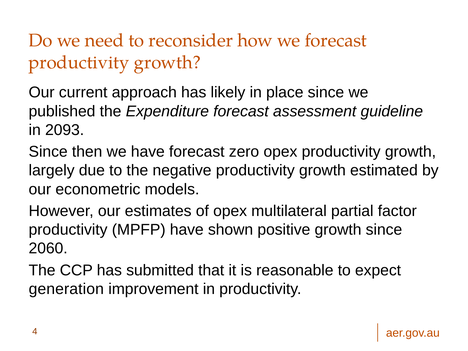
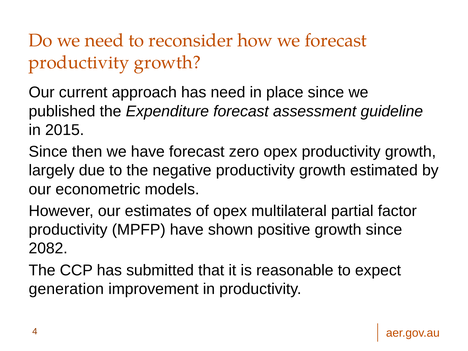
has likely: likely -> need (228, 93)
2093: 2093 -> 2015 (65, 130)
2060: 2060 -> 2082 (48, 248)
